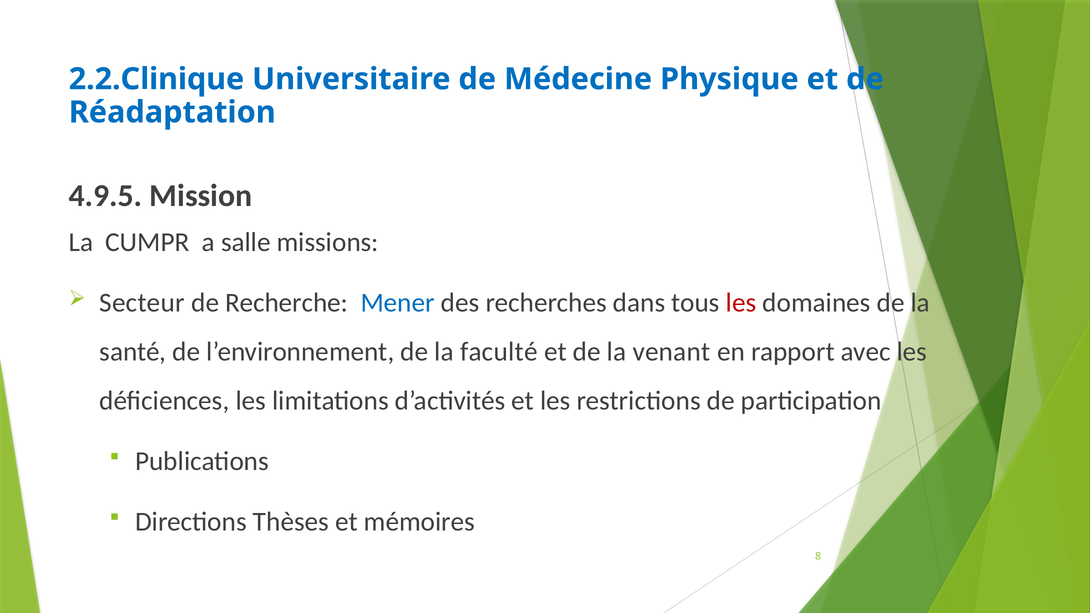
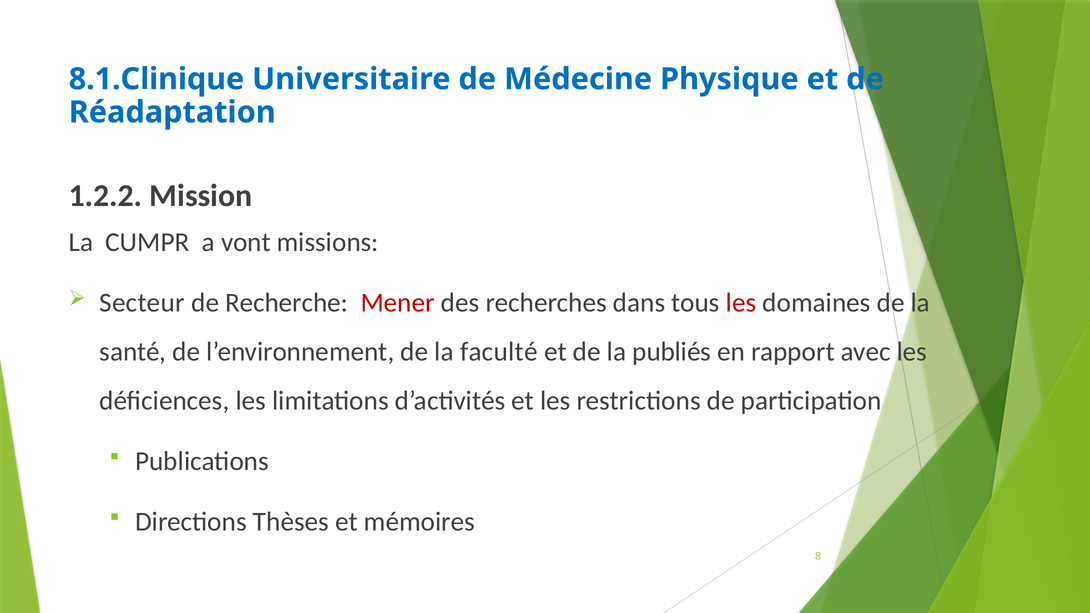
2.2.Clinique: 2.2.Clinique -> 8.1.Clinique (156, 79)
4.9.5: 4.9.5 -> 1.2.2 (106, 196)
salle: salle -> vont (246, 242)
Mener colour: blue -> red (398, 303)
venant: venant -> publiés (672, 352)
